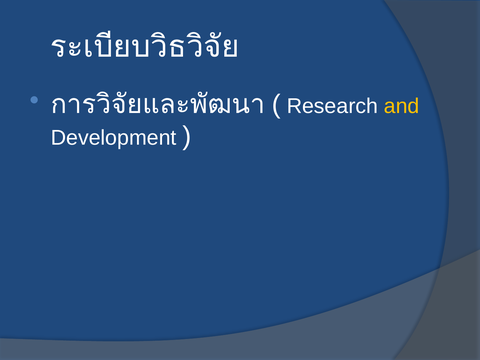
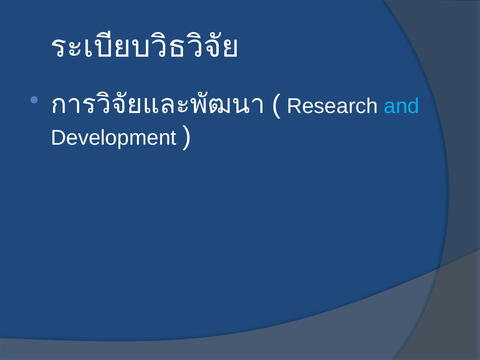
and colour: yellow -> light blue (402, 106)
